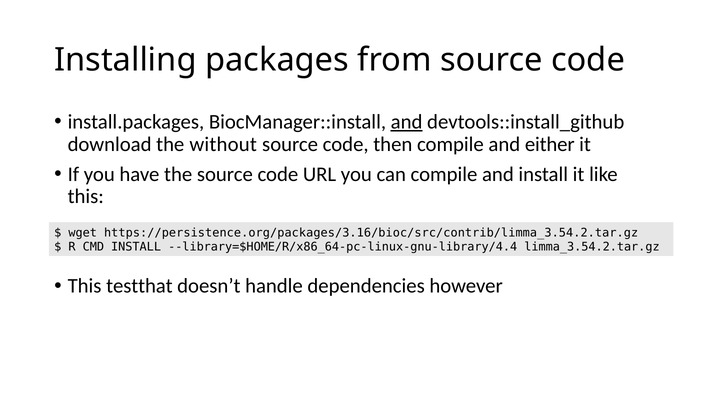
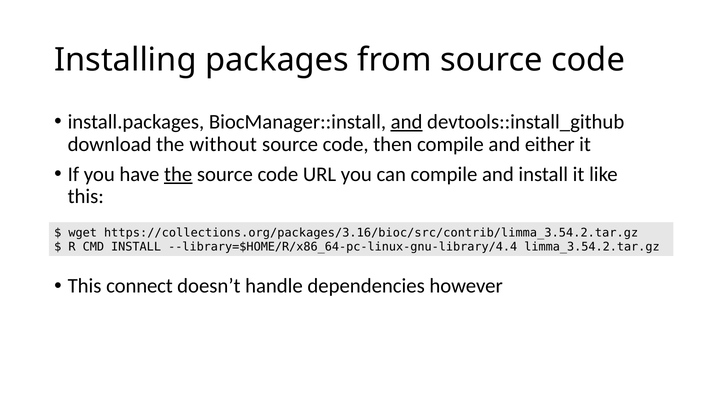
the underline: none -> present (178, 174)
https://persistence.org/packages/3.16/bioc/src/contrib/limma_3.54.2.tar.gz: https://persistence.org/packages/3.16/bioc/src/contrib/limma_3.54.2.tar.gz -> https://collections.org/packages/3.16/bioc/src/contrib/limma_3.54.2.tar.gz (371, 232)
testthat: testthat -> connect (139, 286)
